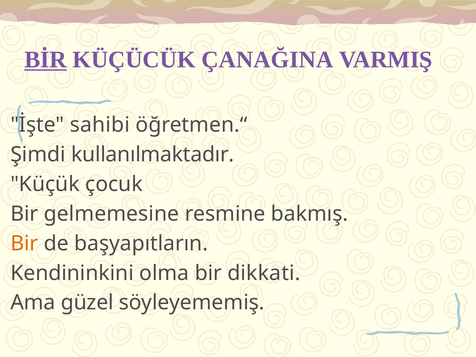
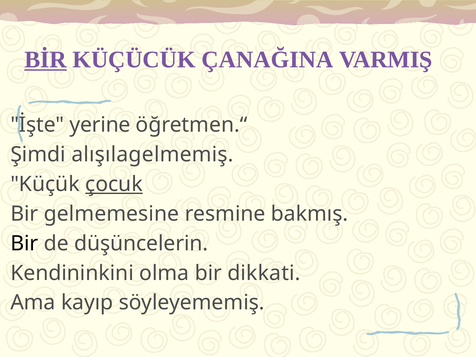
sahibi: sahibi -> yerine (100, 125)
kullanılmaktadır: kullanılmaktadır -> alışılagelmemiş (152, 155)
çocuk underline: none -> present (114, 184)
Bir colour: orange -> black (24, 243)
başyapıtların: başyapıtların -> düşüncelerin (141, 243)
güzel: güzel -> kayıp (87, 303)
